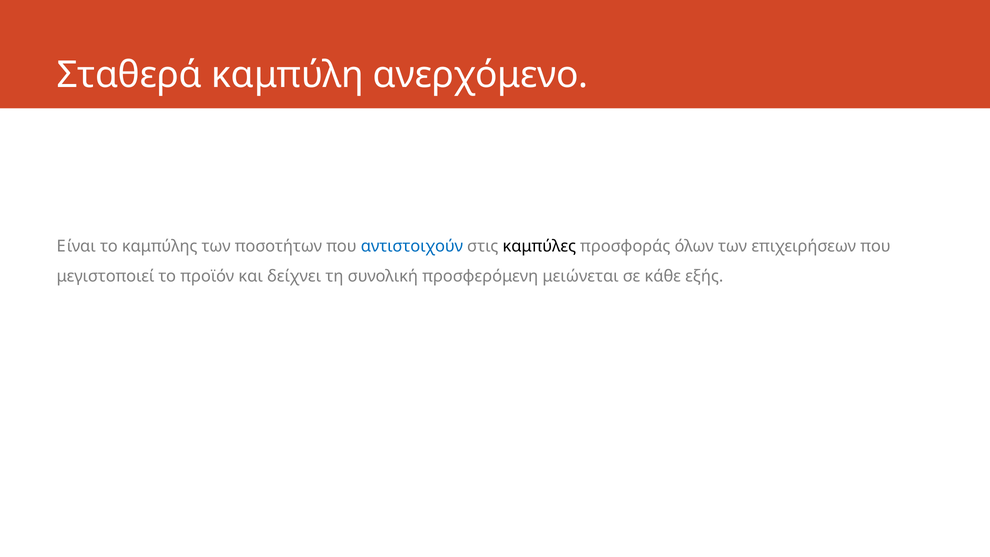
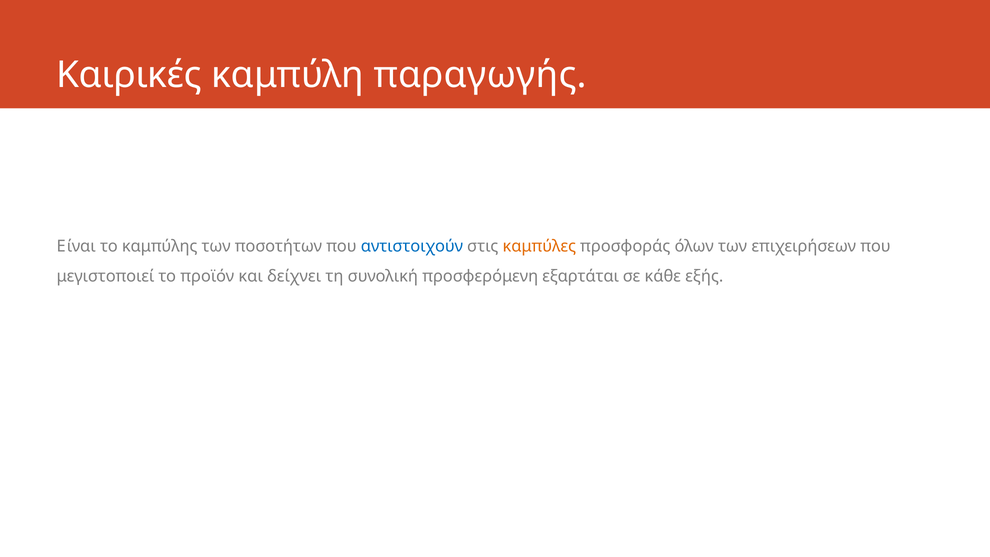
Σταθερά: Σταθερά -> Καιρικές (129, 75)
ανερχόμενο: ανερχόμενο -> παραγωγής (480, 75)
καμπύλες colour: black -> orange (539, 246)
μειώνεται: μειώνεται -> εξαρτάται (581, 276)
